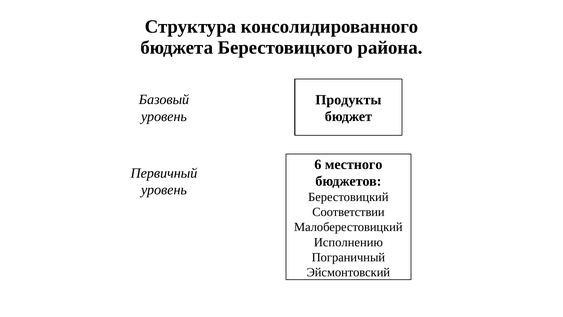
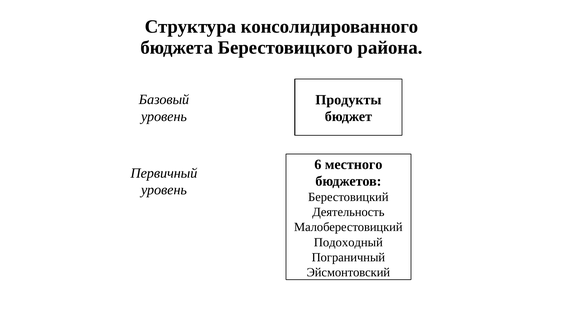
Соответствии: Соответствии -> Деятельность (348, 212)
Исполнению: Исполнению -> Подоходный (348, 242)
